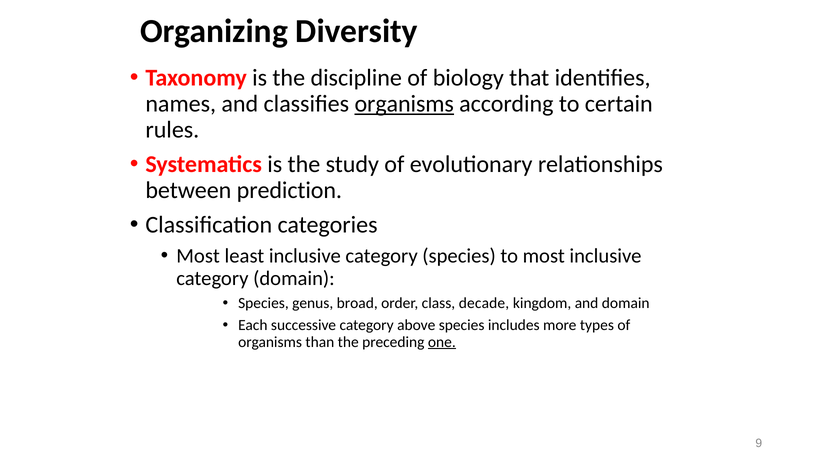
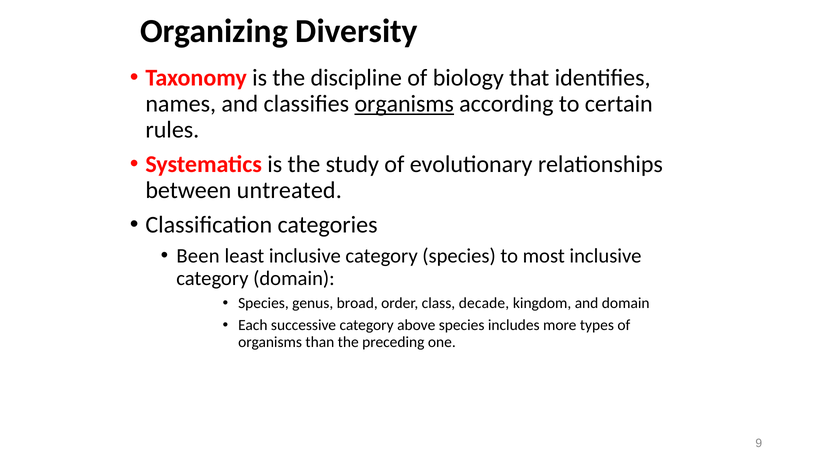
prediction: prediction -> untreated (289, 190)
Most: Most -> Been (198, 256)
one underline: present -> none (442, 342)
